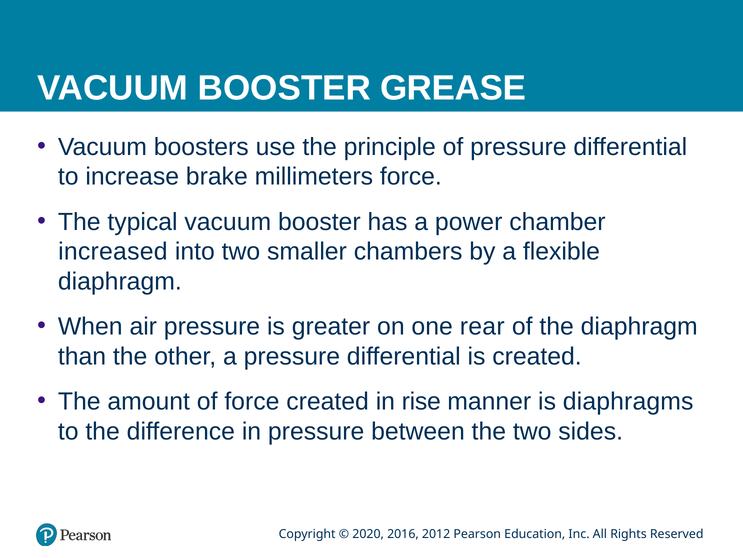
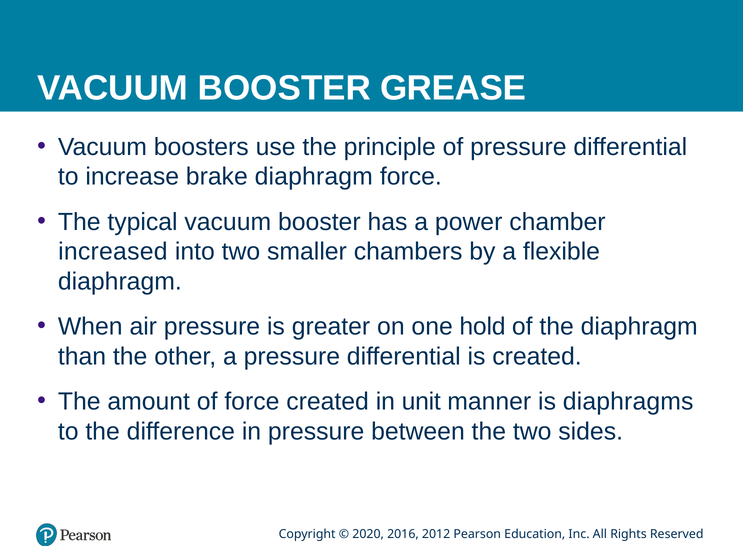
brake millimeters: millimeters -> diaphragm (314, 176)
rear: rear -> hold (482, 326)
rise: rise -> unit (421, 401)
